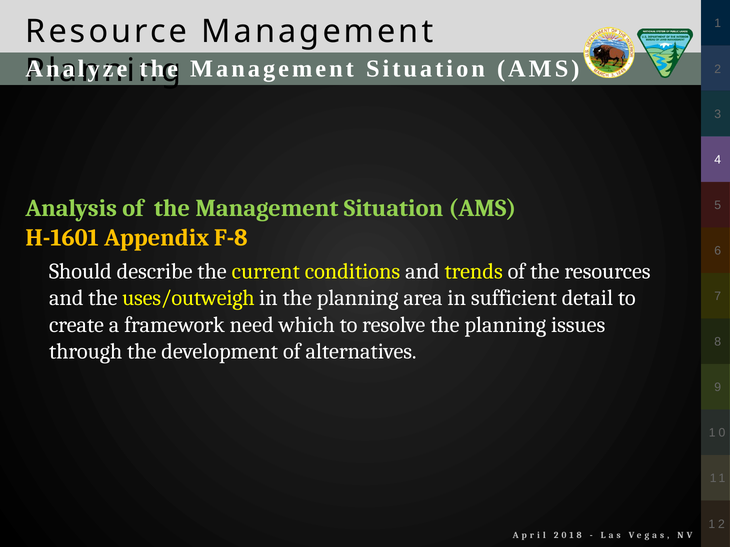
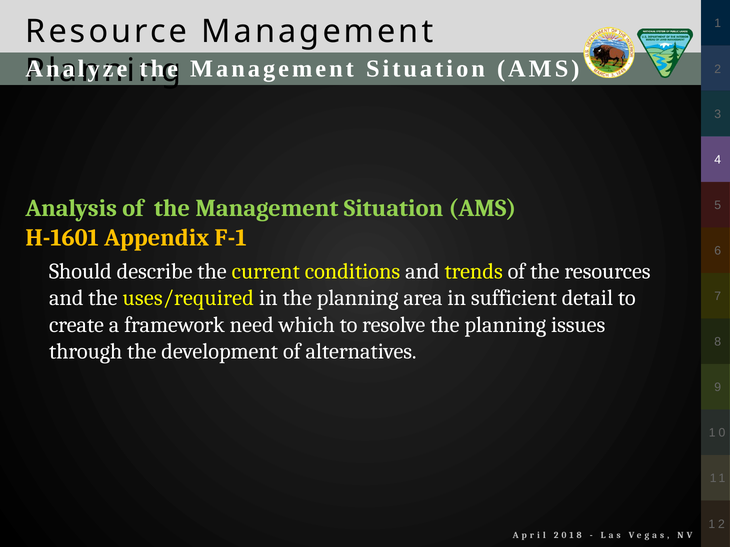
F-8: F-8 -> F-1 (231, 238)
uses/outweigh: uses/outweigh -> uses/required (188, 298)
